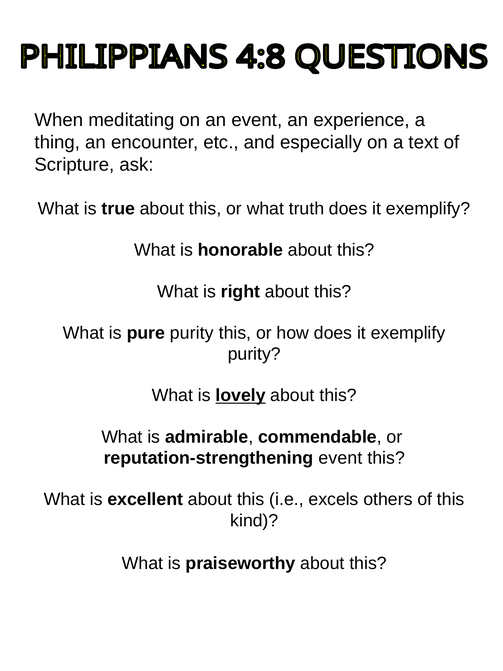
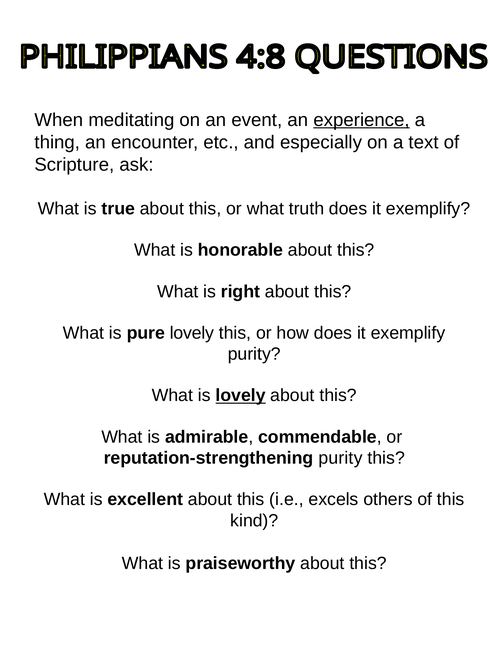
experience underline: none -> present (362, 120)
pure purity: purity -> lovely (192, 333)
reputation-strengthening event: event -> purity (340, 458)
